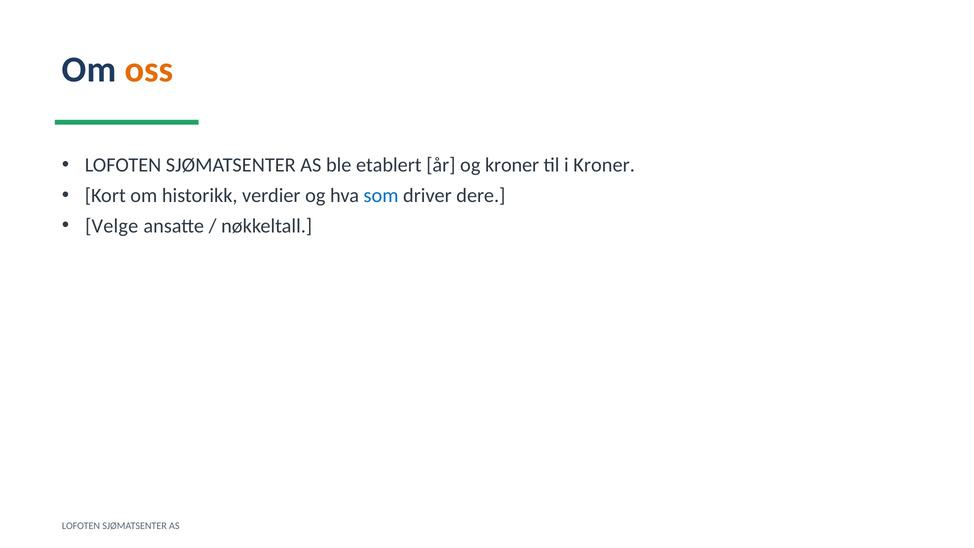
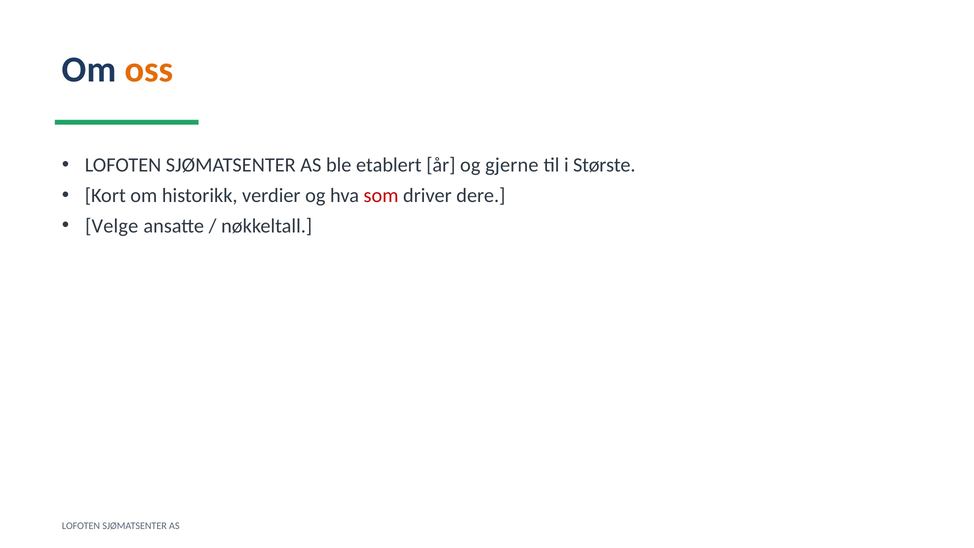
og kroner: kroner -> gjerne (512, 165)
i Kroner: Kroner -> Største (604, 165)
som colour: blue -> red (381, 195)
